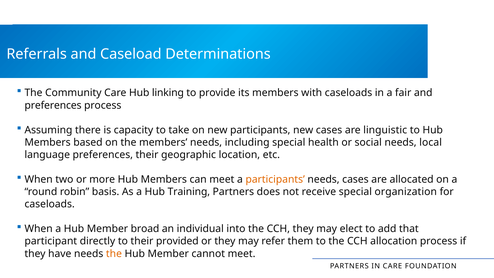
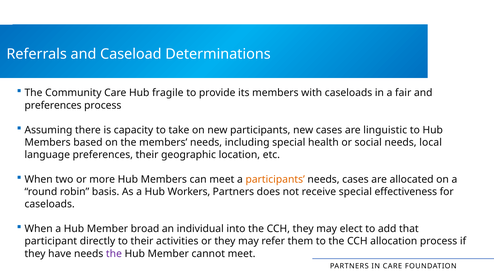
linking: linking -> fragile (168, 93)
Training: Training -> Workers (189, 192)
organization: organization -> effectiveness (406, 192)
provided: provided -> activities (177, 241)
the colour: orange -> purple (114, 253)
